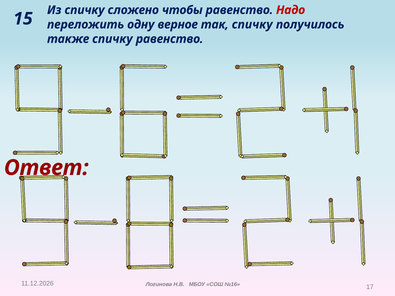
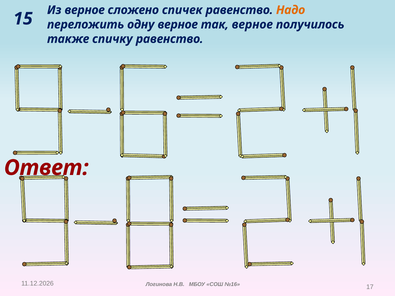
Из спичку: спичку -> верное (85, 10)
чтобы: чтобы -> спичек (182, 10)
Надо colour: red -> orange (291, 10)
так спичку: спичку -> верное (252, 25)
